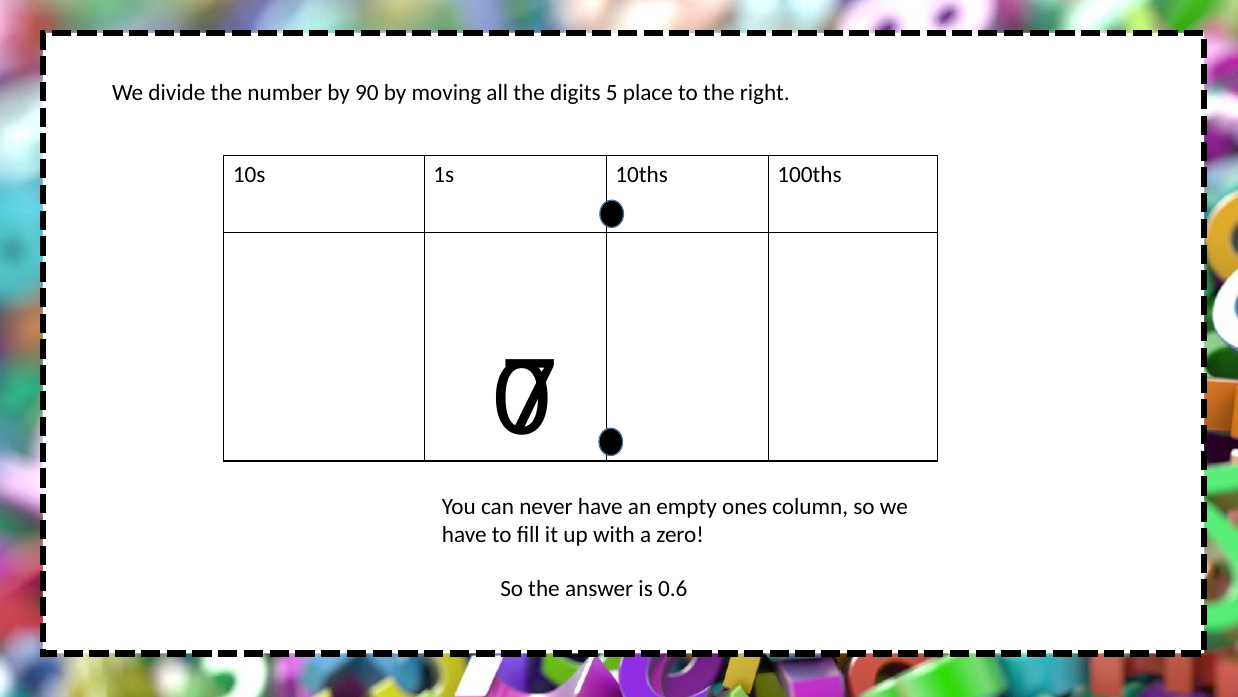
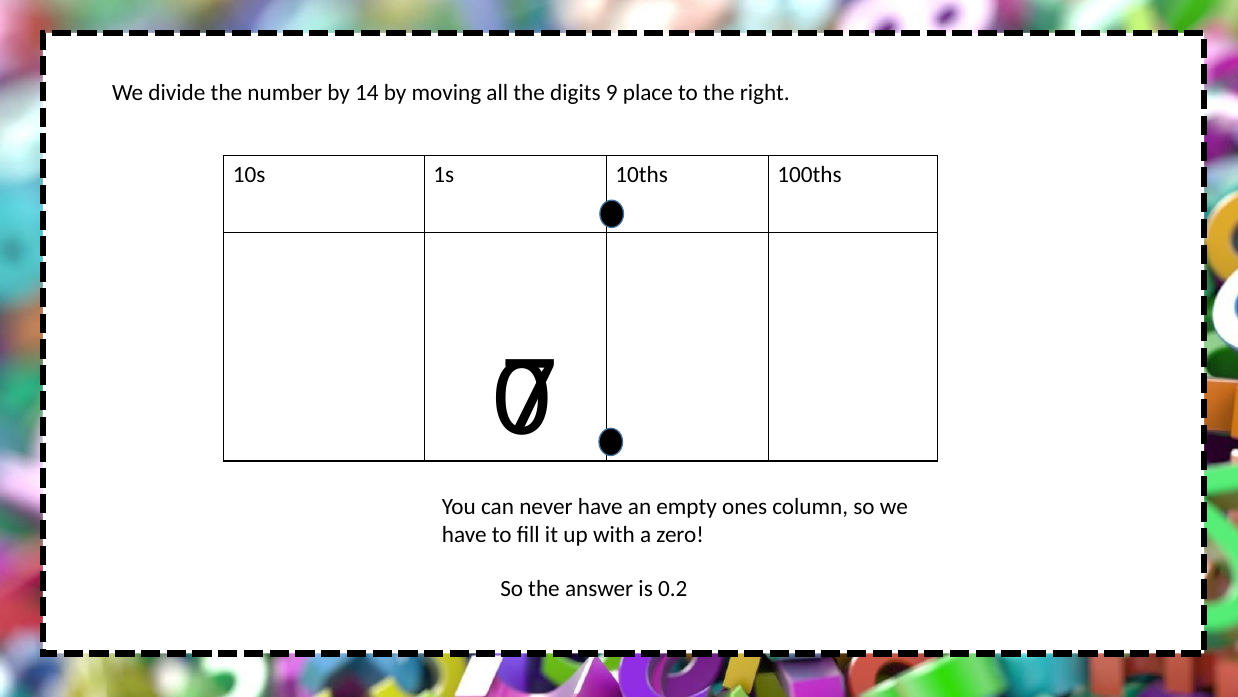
90: 90 -> 14 (367, 93)
5: 5 -> 9 (612, 93)
0.6: 0.6 -> 0.2 (673, 588)
